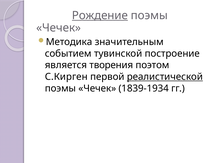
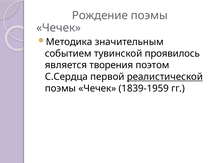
Рождение underline: present -> none (100, 15)
построение: построение -> проявилось (172, 53)
С.Кирген: С.Кирген -> С.Сердца (66, 77)
1839-1934: 1839-1934 -> 1839-1959 (144, 88)
